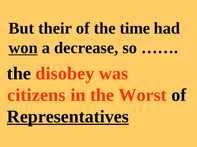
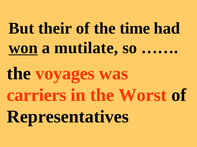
decrease: decrease -> mutilate (86, 48)
disobey: disobey -> voyages (65, 74)
citizens: citizens -> carriers (36, 95)
Representatives underline: present -> none (68, 117)
